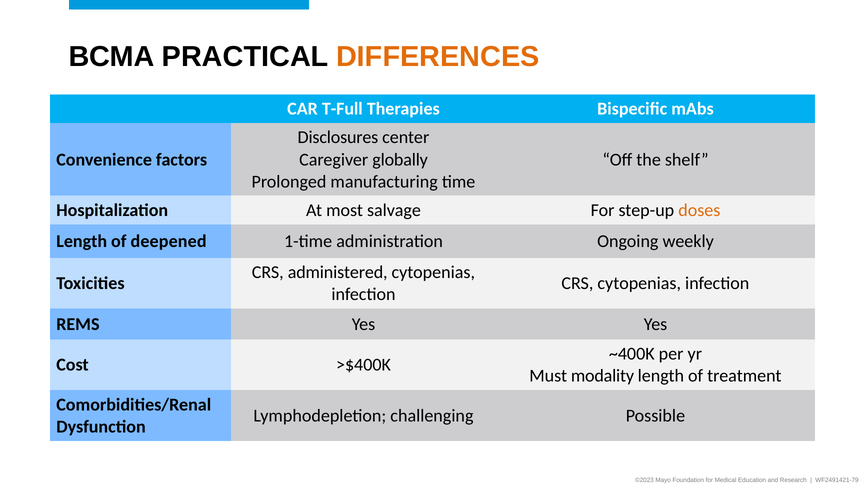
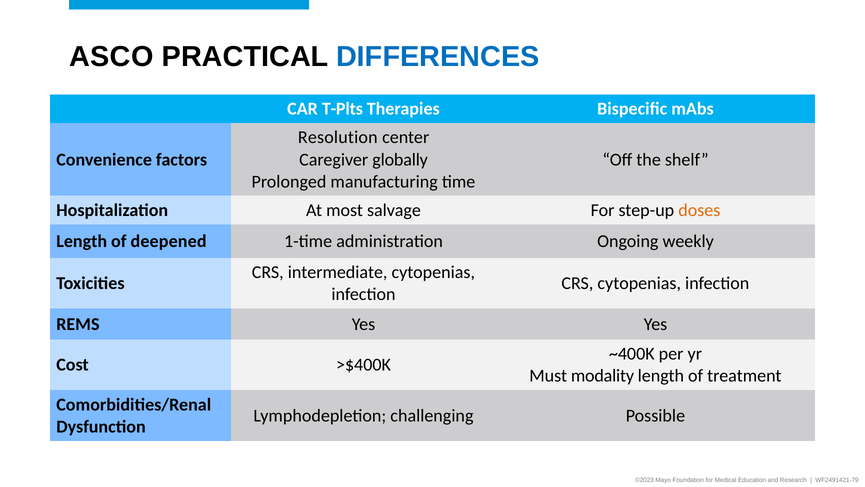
BCMA: BCMA -> ASCO (111, 57)
DIFFERENCES colour: orange -> blue (438, 57)
T-Full: T-Full -> T-Plts (342, 109)
Disclosures: Disclosures -> Resolution (338, 137)
administered: administered -> intermediate (338, 272)
